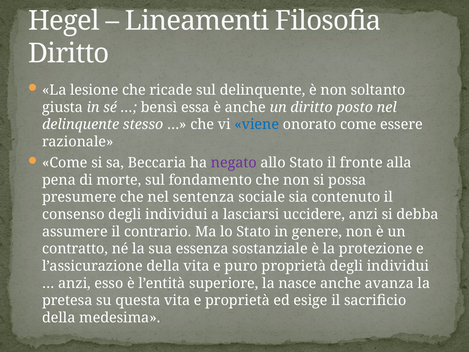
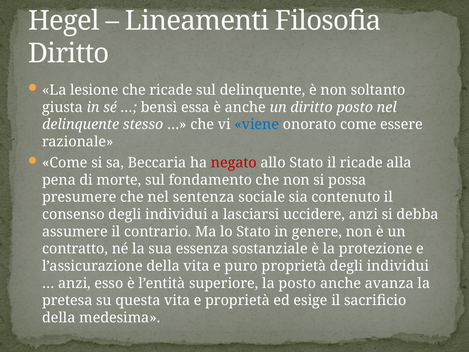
negato colour: purple -> red (234, 163)
il fronte: fronte -> ricade (361, 163)
la nasce: nasce -> posto (297, 283)
